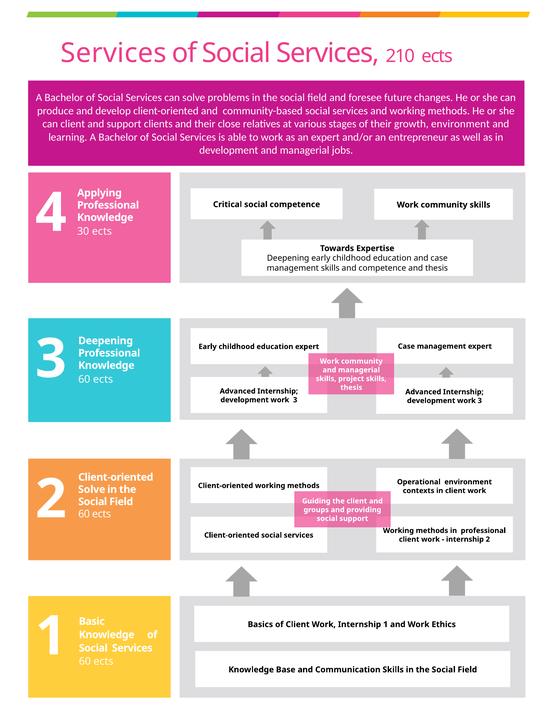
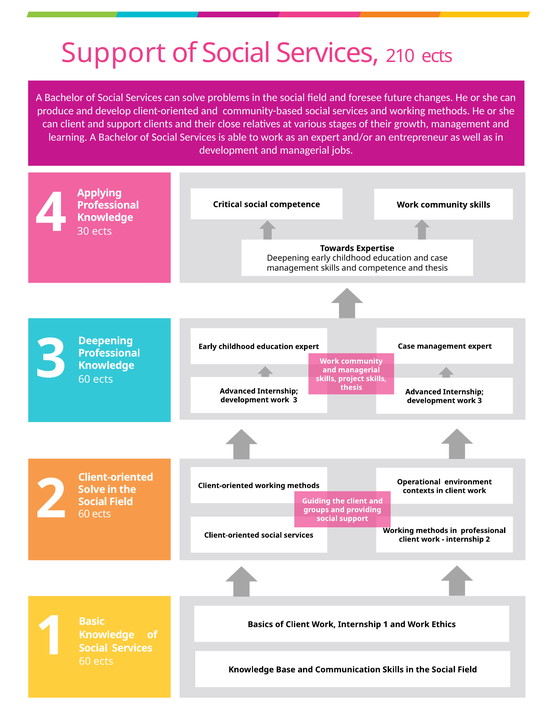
Services: Services -> Support (114, 53)
growth environment: environment -> management (461, 124)
